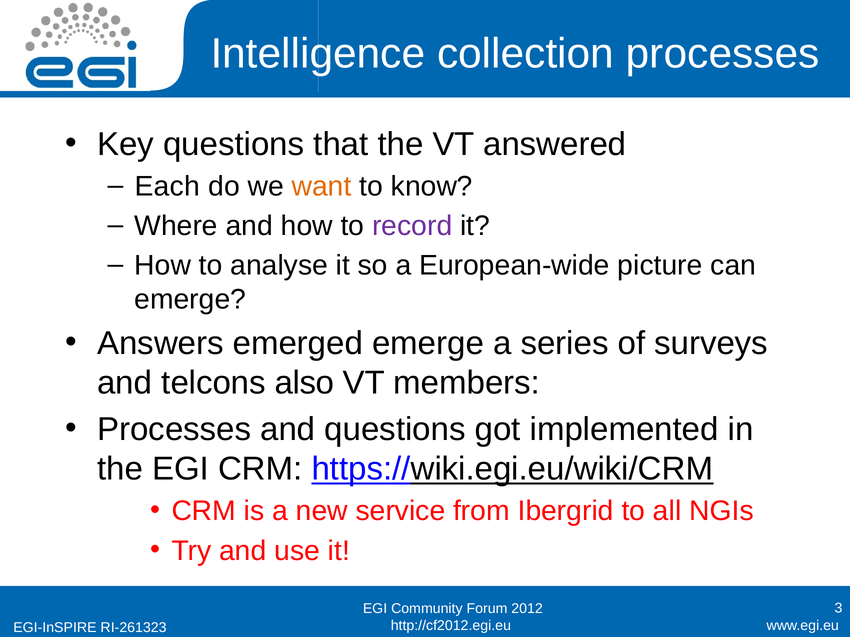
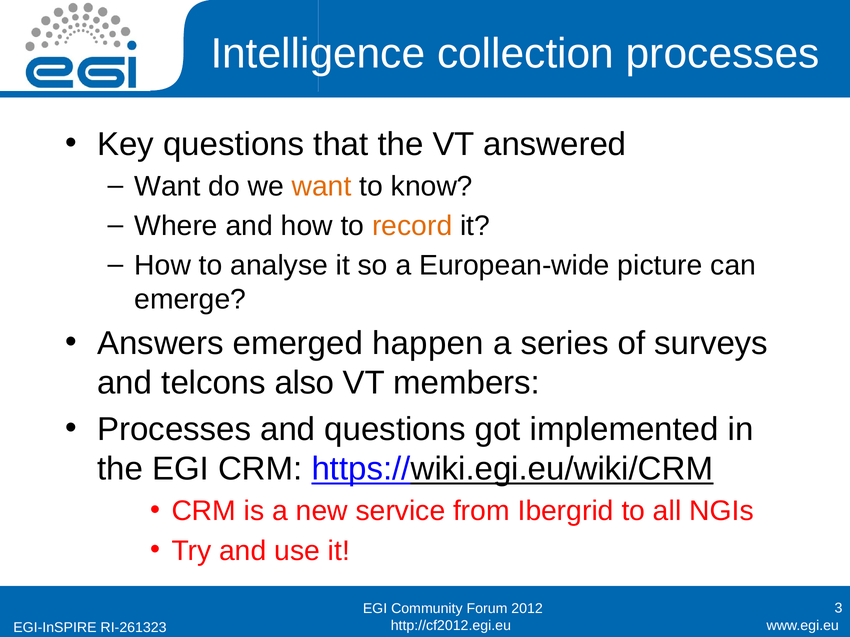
Each: Each -> Want (167, 187)
record colour: purple -> orange (412, 226)
emerged emerge: emerge -> happen (428, 344)
